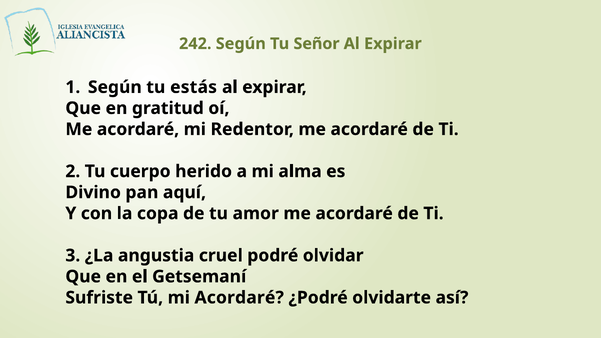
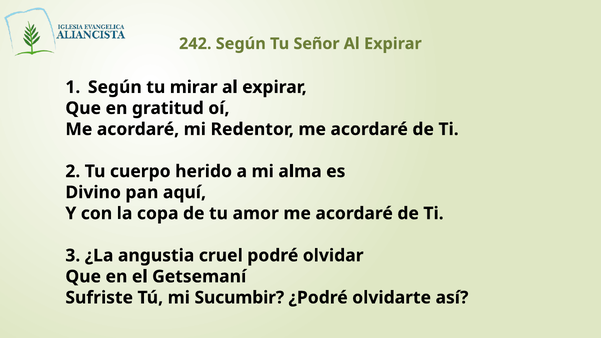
estás: estás -> mirar (194, 87)
mi Acordaré: Acordaré -> Sucumbir (239, 298)
